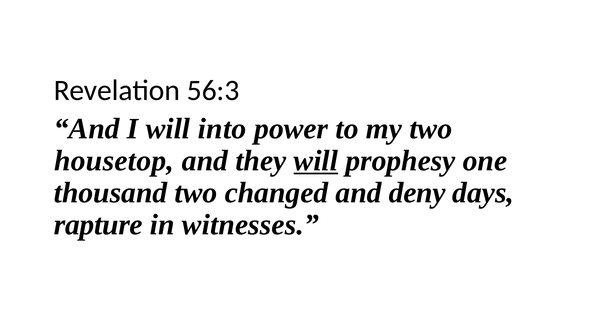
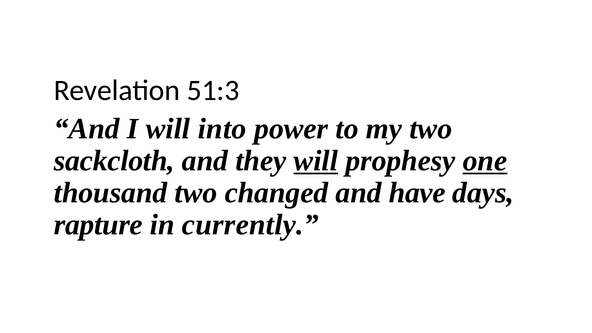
56:3: 56:3 -> 51:3 (213, 91)
housetop: housetop -> sackcloth (114, 161)
one underline: none -> present (485, 161)
deny: deny -> have (417, 193)
witnesses: witnesses -> currently (250, 225)
